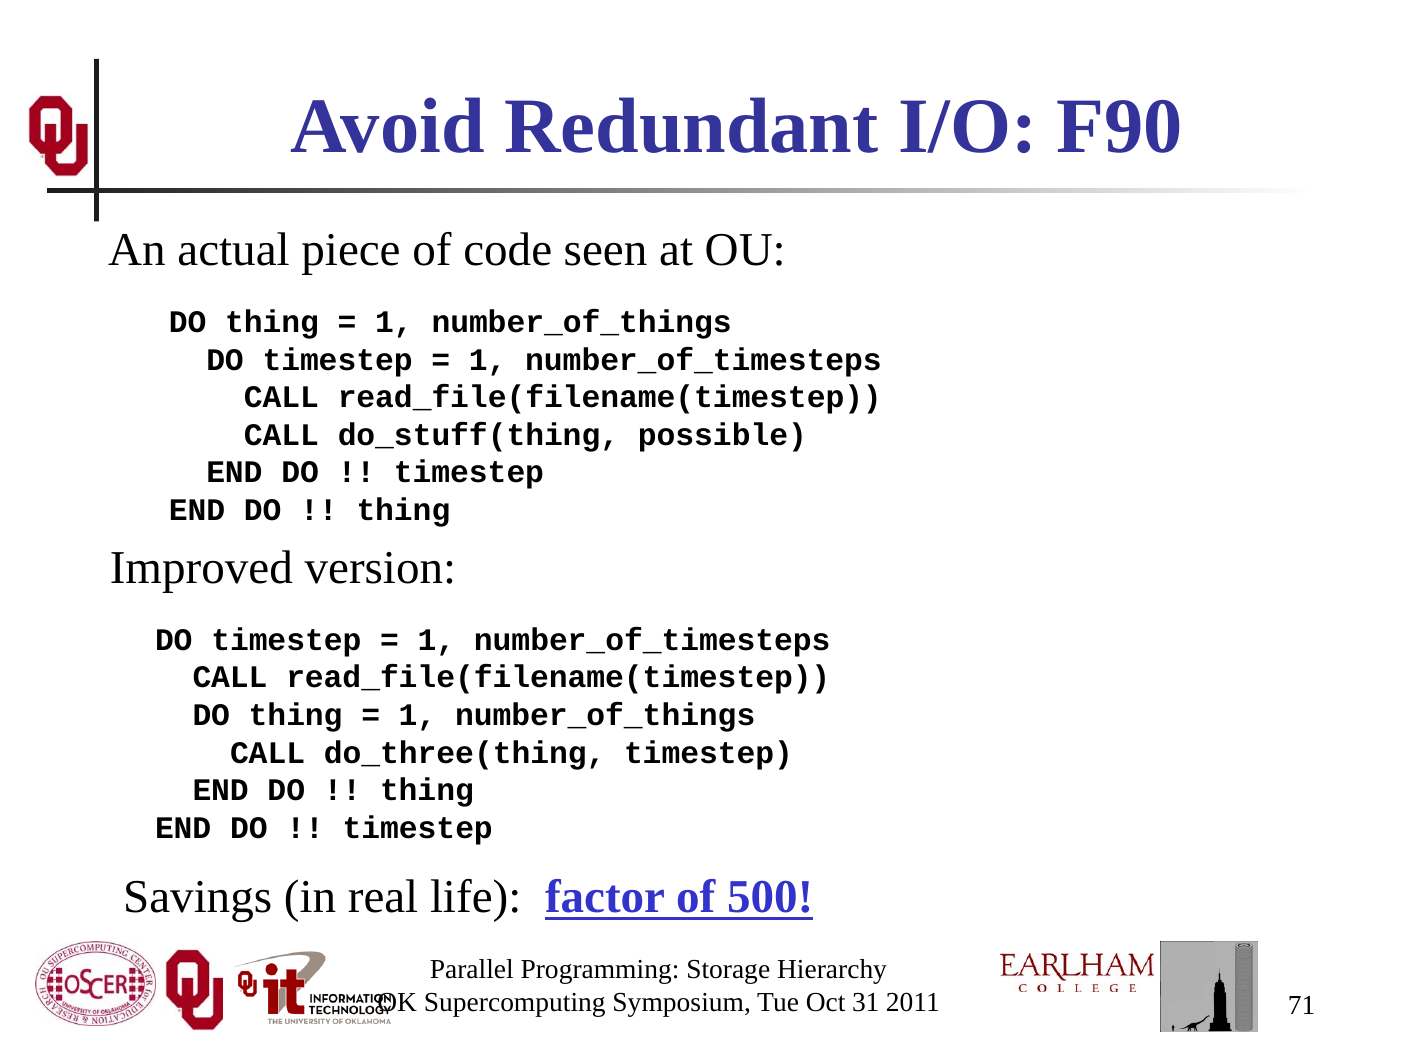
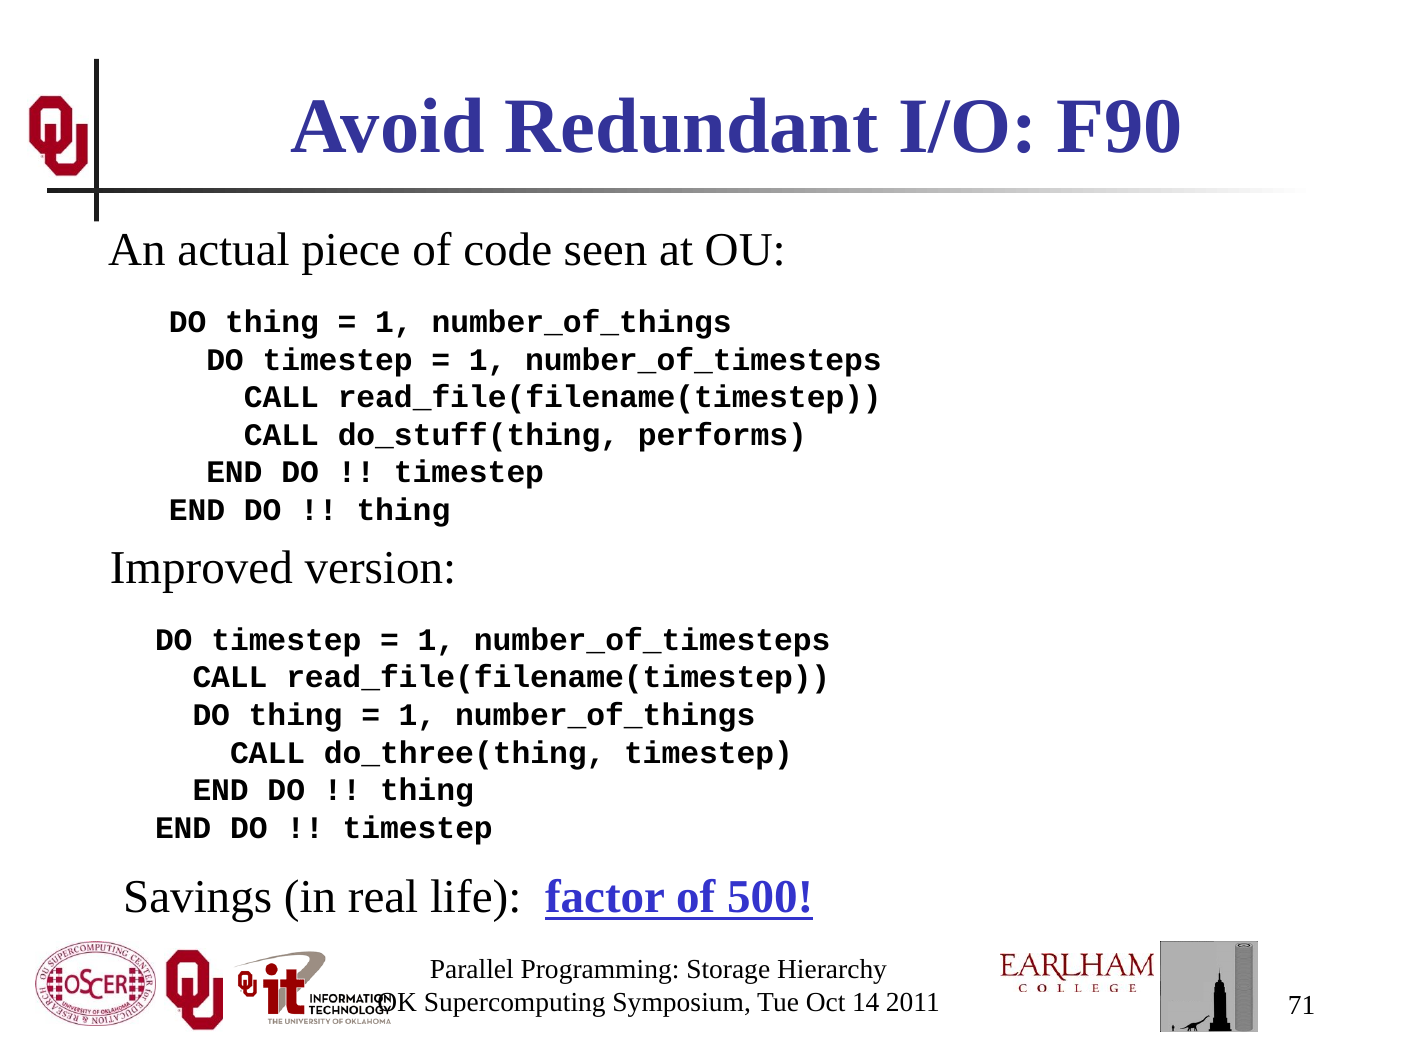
possible: possible -> performs (722, 435)
31: 31 -> 14 (866, 1002)
